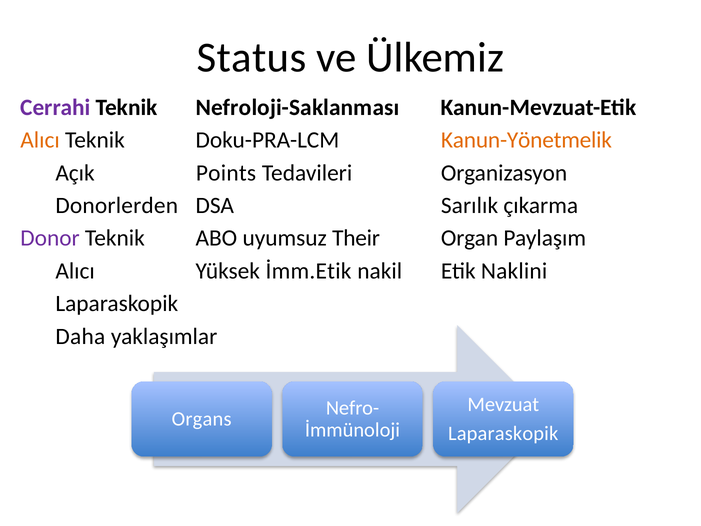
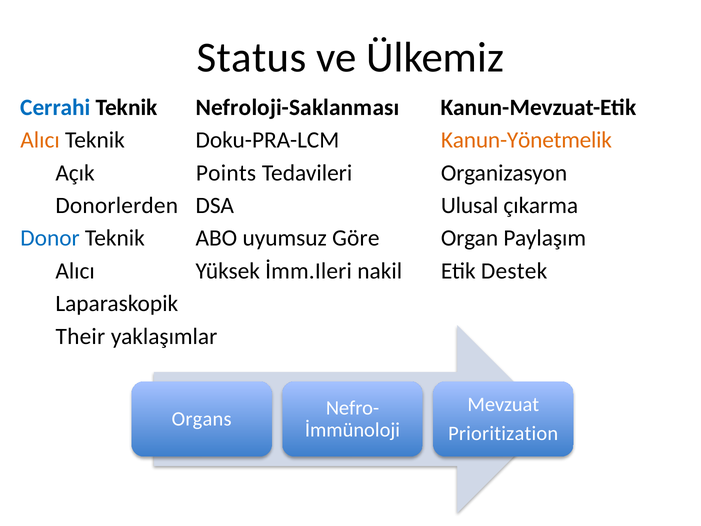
Cerrahi colour: purple -> blue (55, 107)
Sarılık: Sarılık -> Ulusal (470, 205)
Donor colour: purple -> blue (50, 238)
Their: Their -> Göre (356, 238)
İmm.Etik: İmm.Etik -> İmm.Ileri (309, 271)
Naklini: Naklini -> Destek (514, 271)
Daha: Daha -> Their (80, 336)
Laparaskopik: Laparaskopik -> Prioritization (503, 433)
